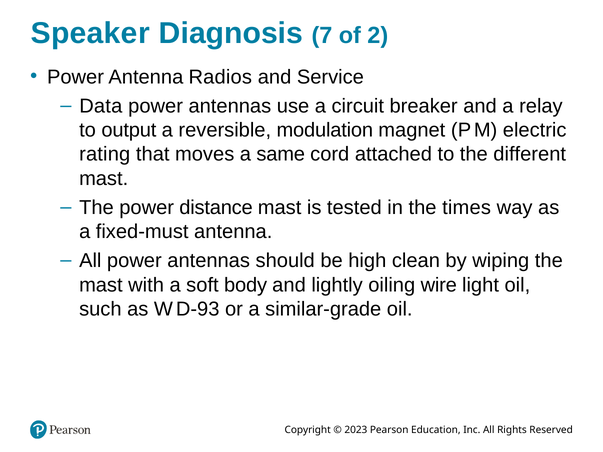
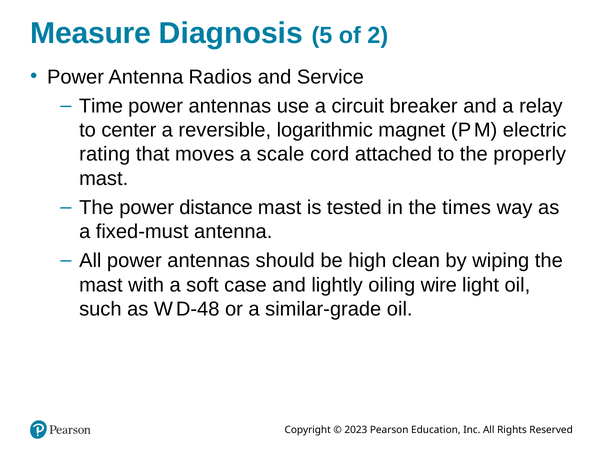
Speaker: Speaker -> Measure (91, 33)
7: 7 -> 5 (322, 35)
Data: Data -> Time (101, 106)
output: output -> center (129, 130)
modulation: modulation -> logarithmic (325, 130)
same: same -> scale (281, 154)
different: different -> properly (530, 154)
body: body -> case (245, 285)
D-93: D-93 -> D-48 (198, 309)
